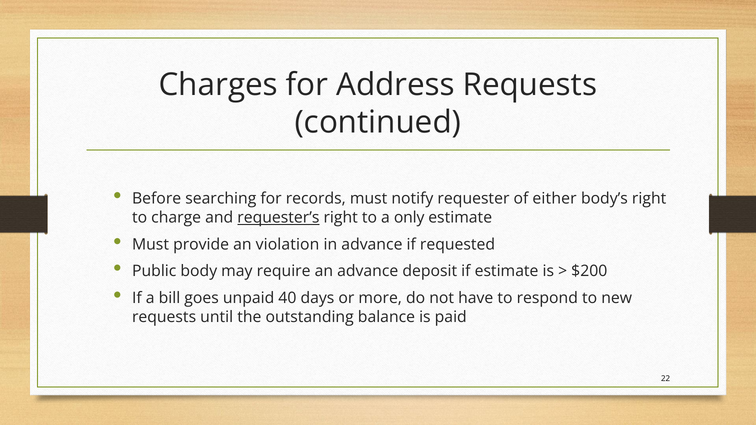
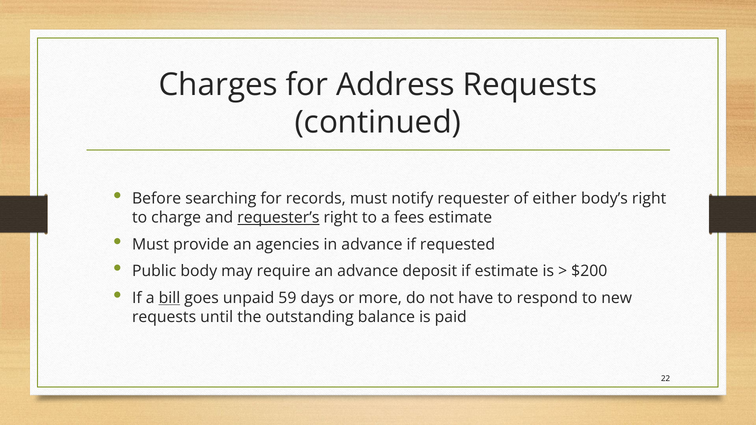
only: only -> fees (409, 218)
violation: violation -> agencies (288, 245)
bill underline: none -> present (169, 298)
40: 40 -> 59 (287, 298)
